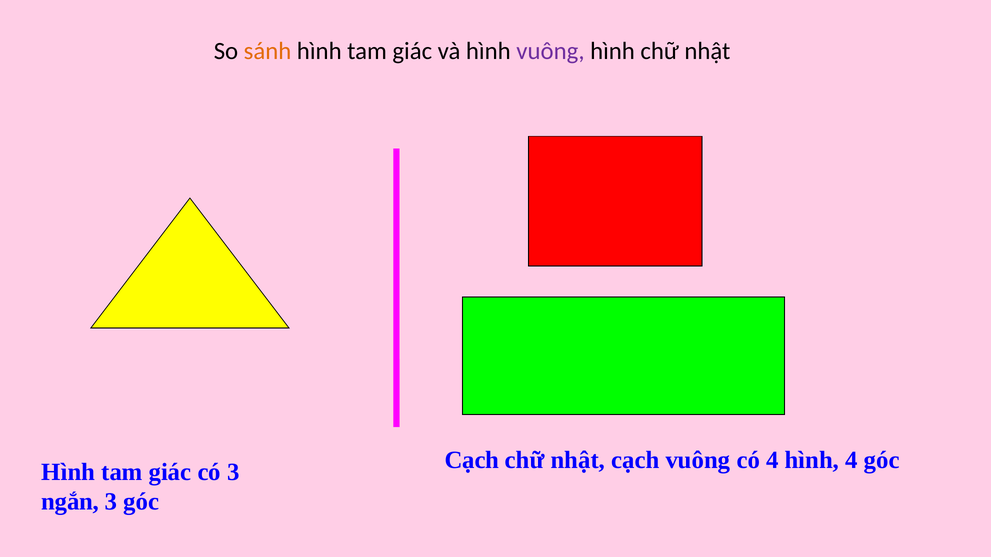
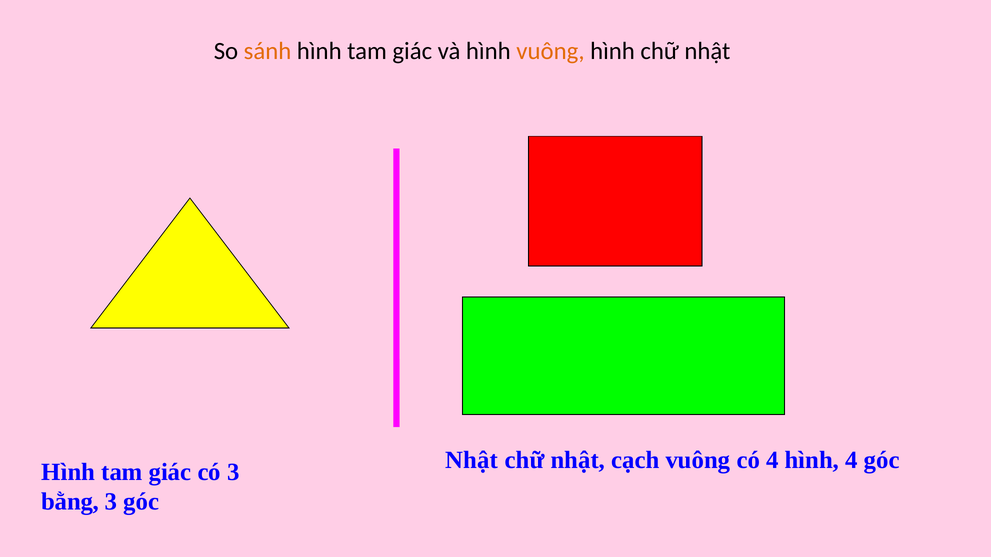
vuông colour: purple -> orange (550, 51)
Cạch: Cạch -> Nhật (472, 461)
ngắn: ngắn -> bằng (70, 502)
